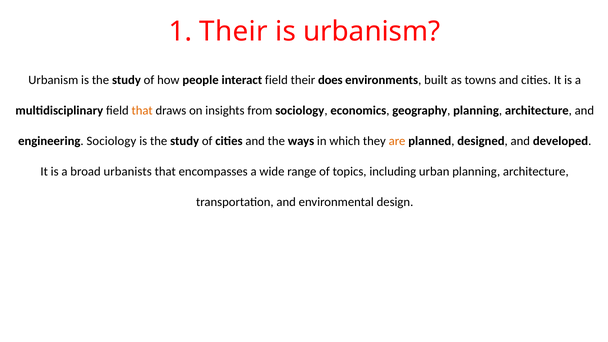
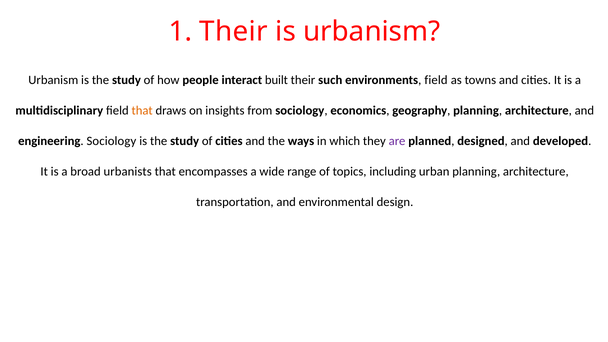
interact field: field -> built (276, 80)
does: does -> such (330, 80)
environments built: built -> field (436, 80)
are colour: orange -> purple (397, 141)
